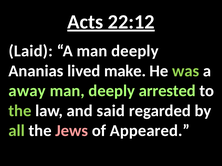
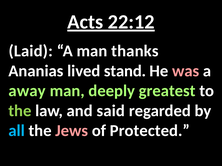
A man deeply: deeply -> thanks (135, 51)
make: make -> stand (125, 71)
was colour: light green -> pink (186, 71)
arrested: arrested -> greatest (167, 91)
all colour: light green -> light blue (17, 131)
Appeared: Appeared -> Protected (150, 131)
